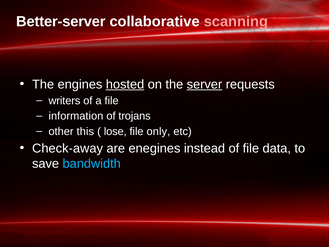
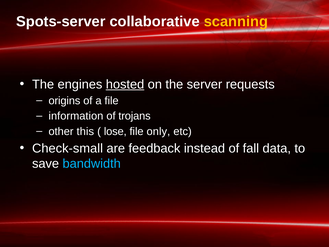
Better-server: Better-server -> Spots-server (61, 22)
scanning colour: pink -> yellow (236, 22)
server underline: present -> none (204, 84)
writers: writers -> origins (64, 101)
Check-away: Check-away -> Check-small (68, 148)
enegines: enegines -> feedback (154, 148)
of file: file -> fall (251, 148)
